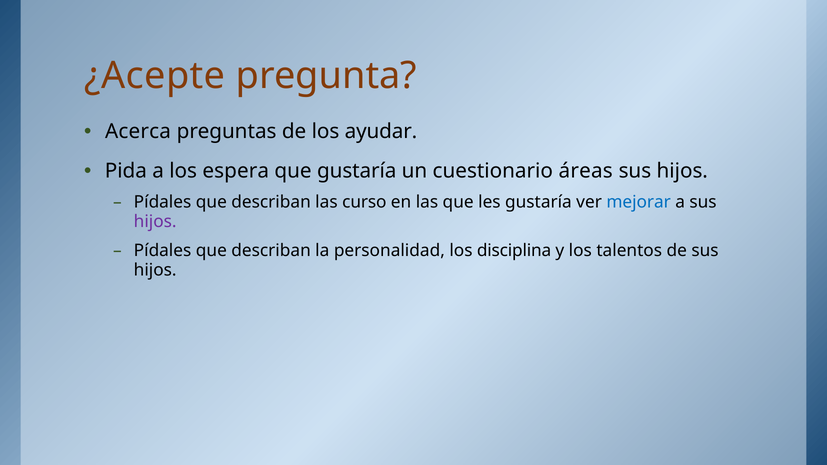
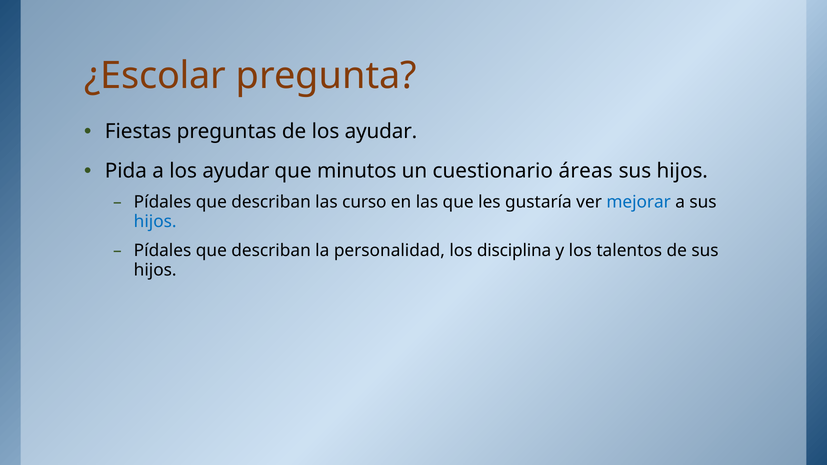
¿Acepte: ¿Acepte -> ¿Escolar (155, 76)
Acerca: Acerca -> Fiestas (138, 132)
a los espera: espera -> ayudar (236, 171)
que gustaría: gustaría -> minutos (357, 171)
hijos colour: purple -> blue (155, 222)
